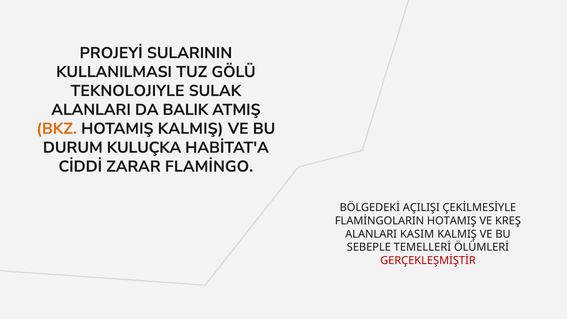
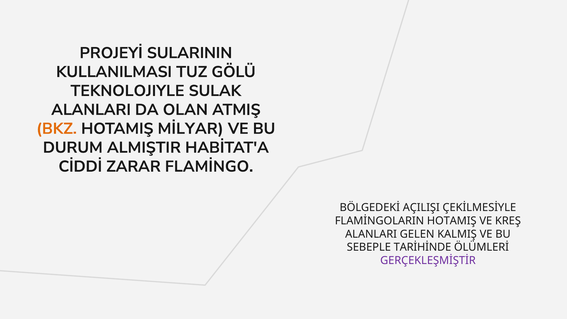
BALIK: BALIK -> OLAN (185, 110)
HOTAMIŞ KALMIŞ: KALMIŞ -> MİLYAR (191, 129)
KULUÇKA: KULUÇKA -> ALMIŞTIR (144, 147)
KASIM: KASIM -> GELEN (417, 234)
TEMELLERİ: TEMELLERİ -> TARİHİNDE (422, 247)
GERÇEKLEŞMİŞTİR colour: red -> purple (428, 261)
